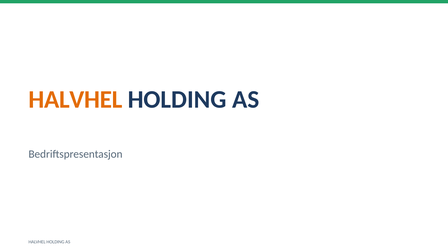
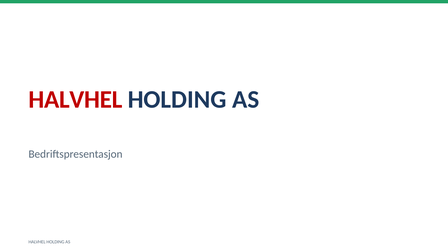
HALVHEL colour: orange -> red (75, 99)
